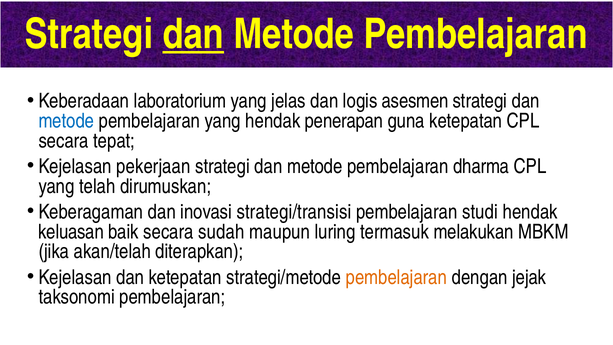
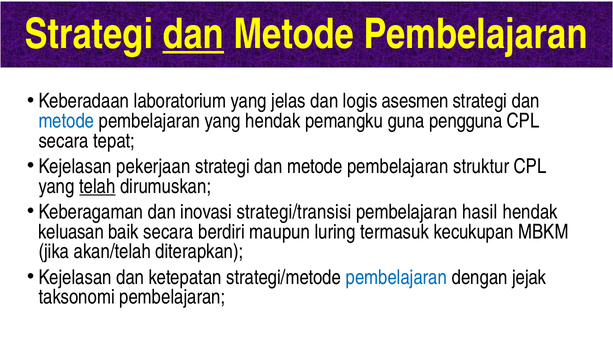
penerapan: penerapan -> pemangku (344, 121)
guna ketepatan: ketepatan -> pengguna (466, 121)
dharma: dharma -> struktur (481, 166)
telah underline: none -> present (97, 186)
studi: studi -> hasil (480, 212)
sudah: sudah -> berdiri (222, 232)
melakukan: melakukan -> kecukupan (474, 232)
pembelajaran colour: orange -> blue (396, 277)
